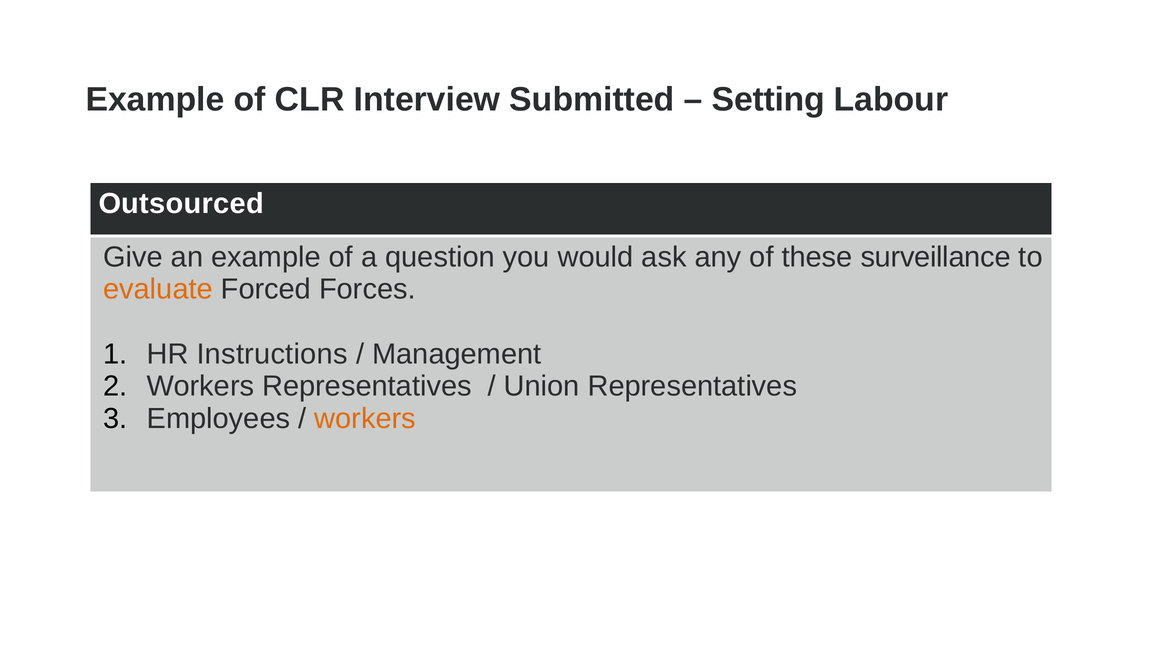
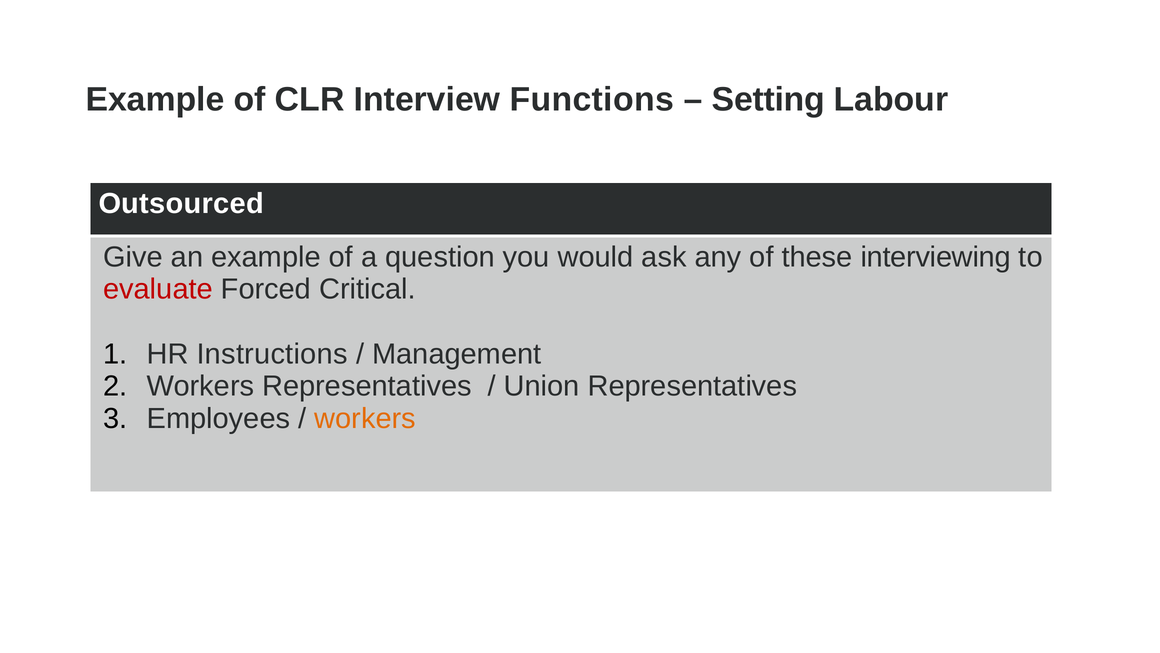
Submitted: Submitted -> Functions (592, 100)
surveillance: surveillance -> interviewing (936, 257)
evaluate colour: orange -> red (158, 289)
Forces: Forces -> Critical (367, 289)
